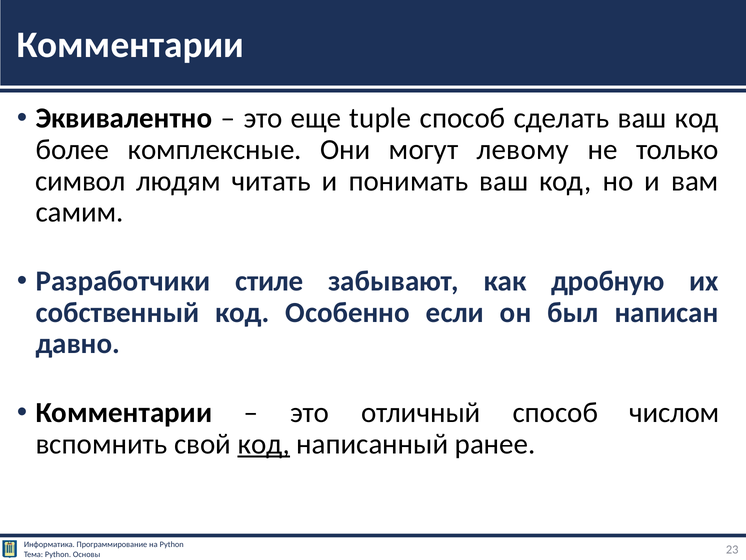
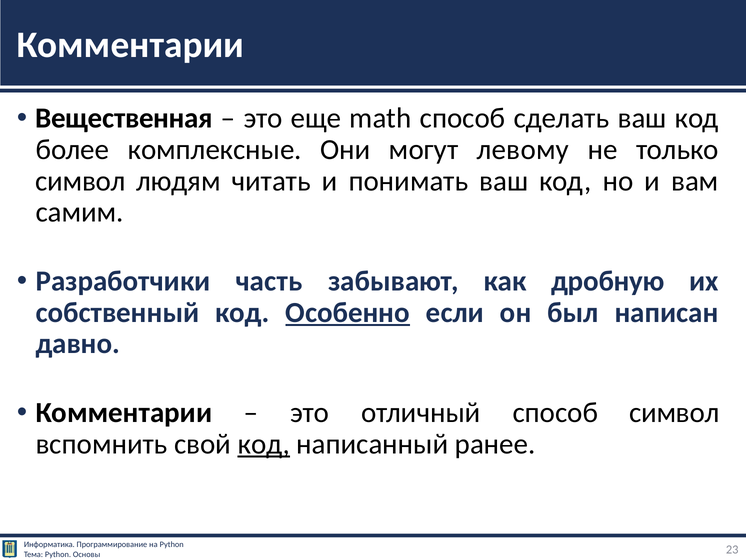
Эквивалентно: Эквивалентно -> Вещественная (124, 118)
tuple: tuple -> math (380, 118)
стиле: стиле -> часть (269, 281)
Особенно underline: none -> present (348, 312)
способ числом: числом -> символ (674, 412)
